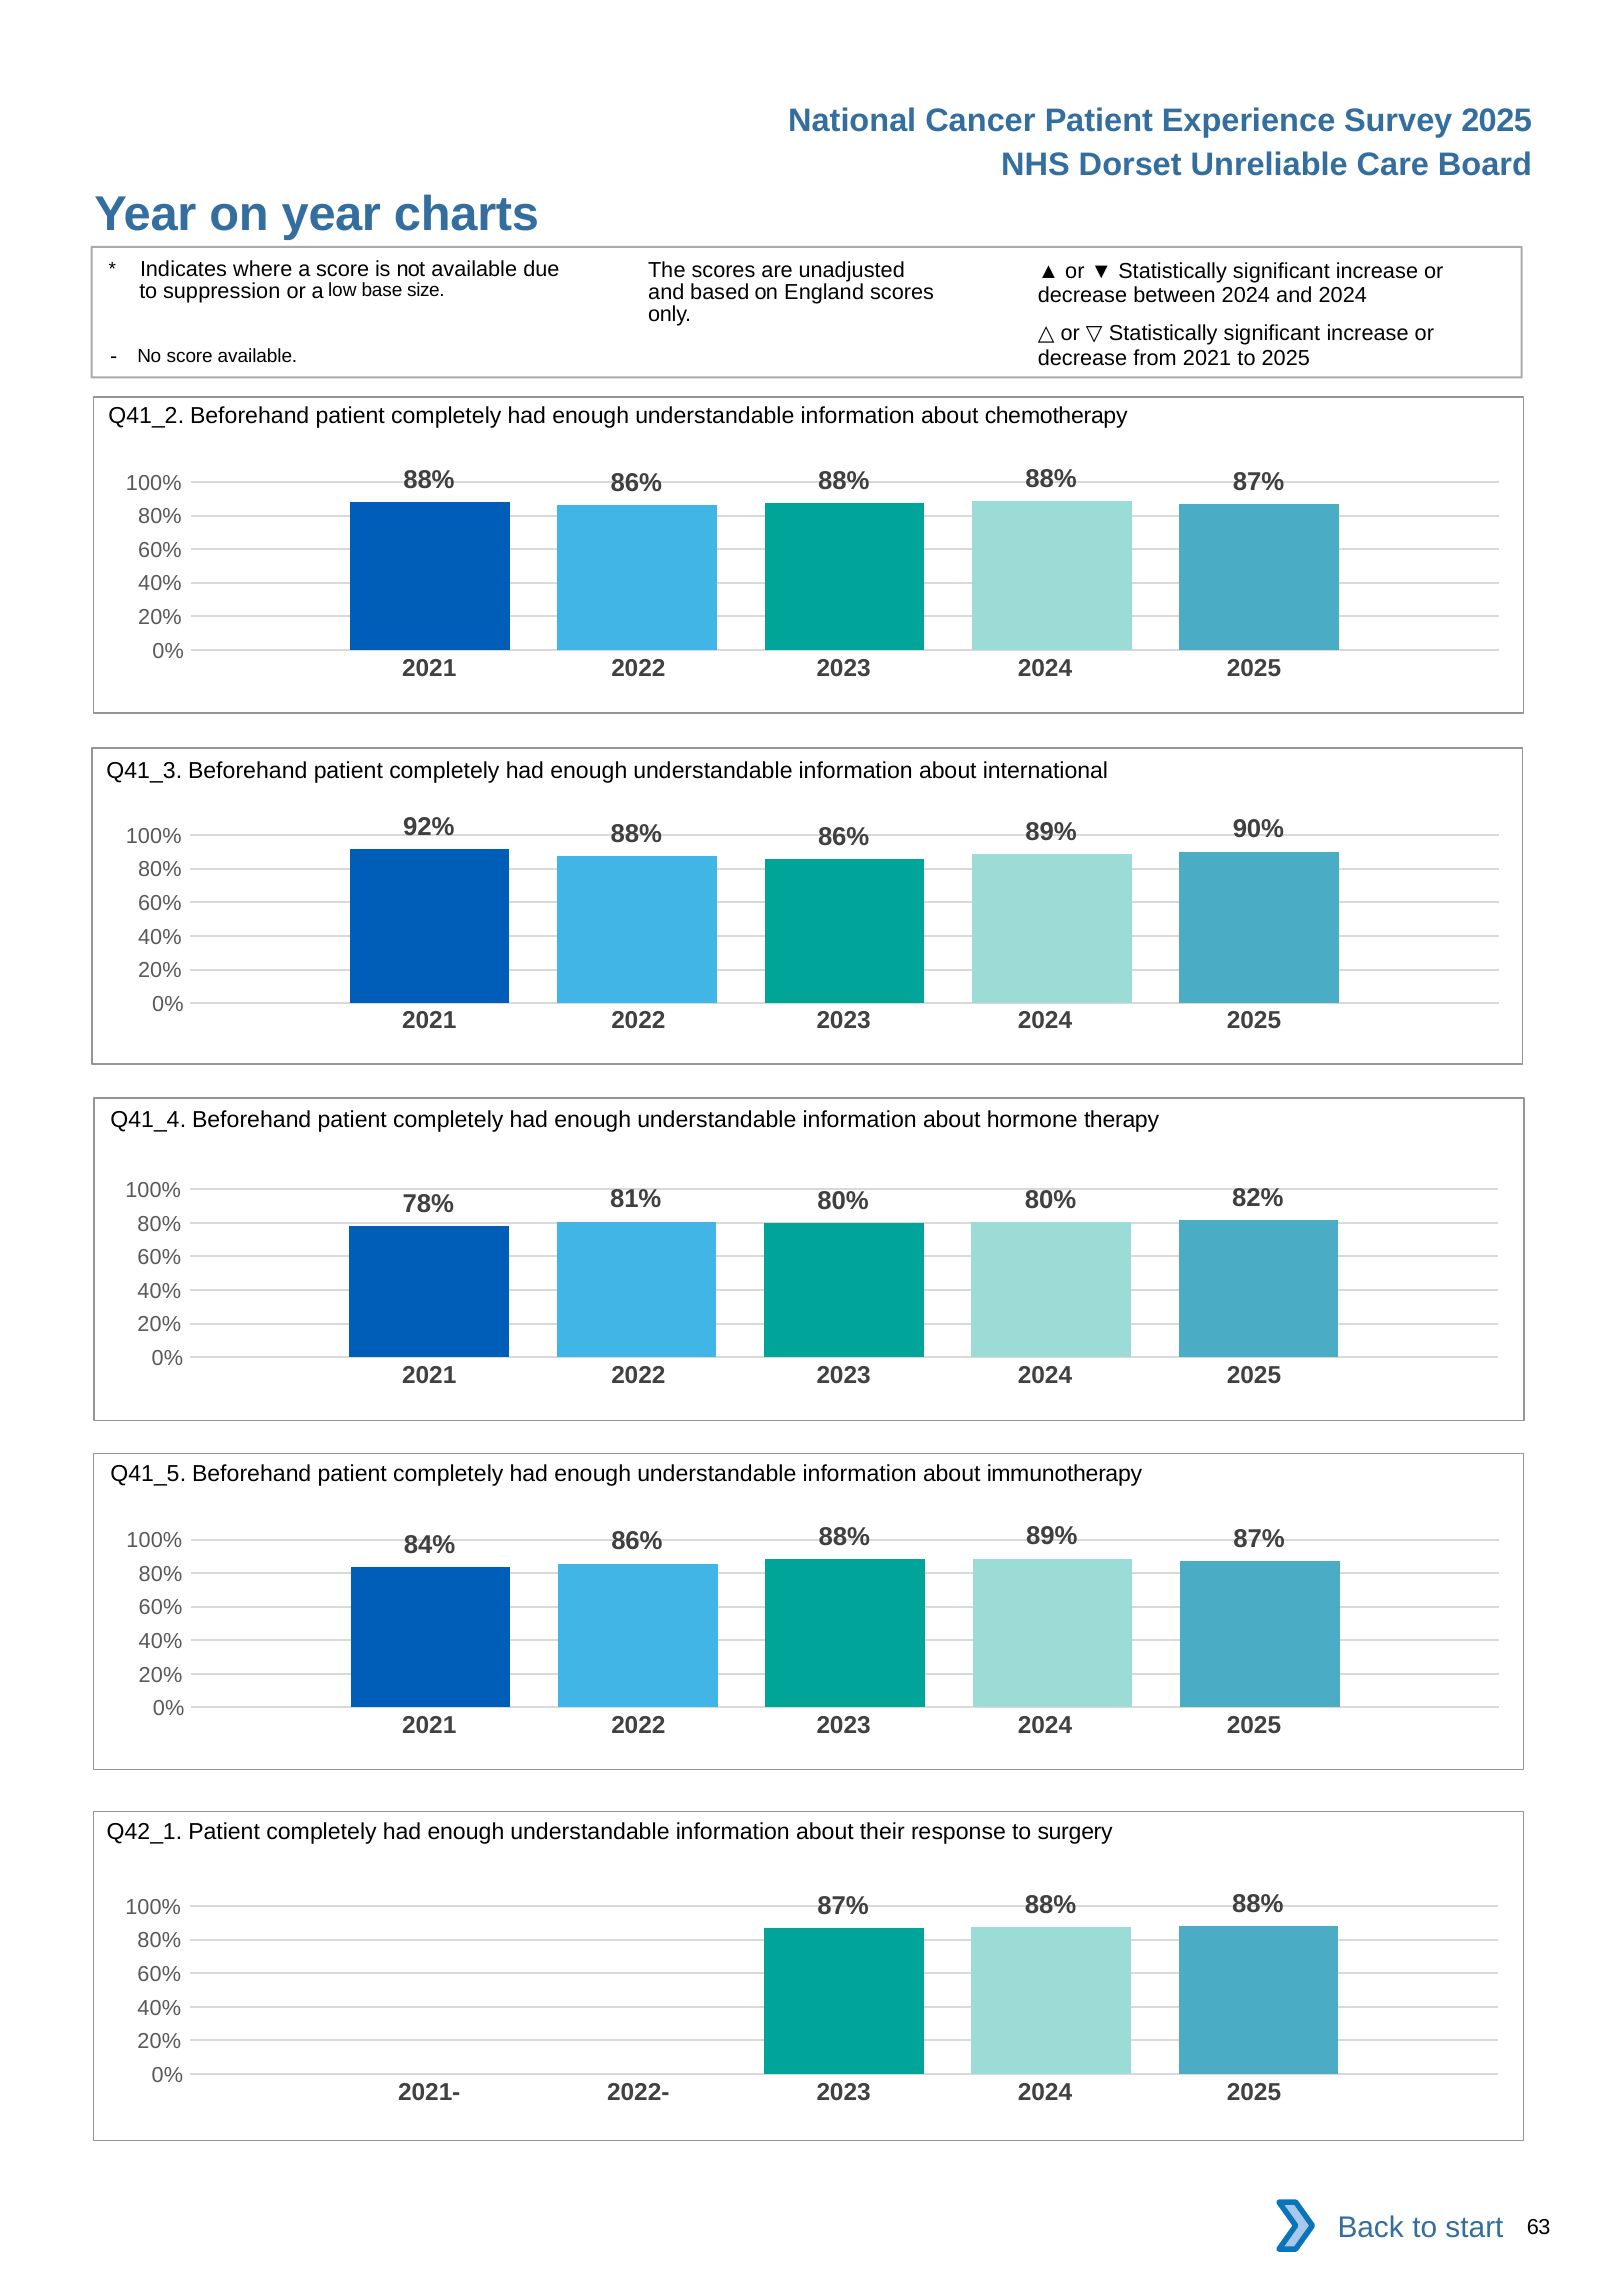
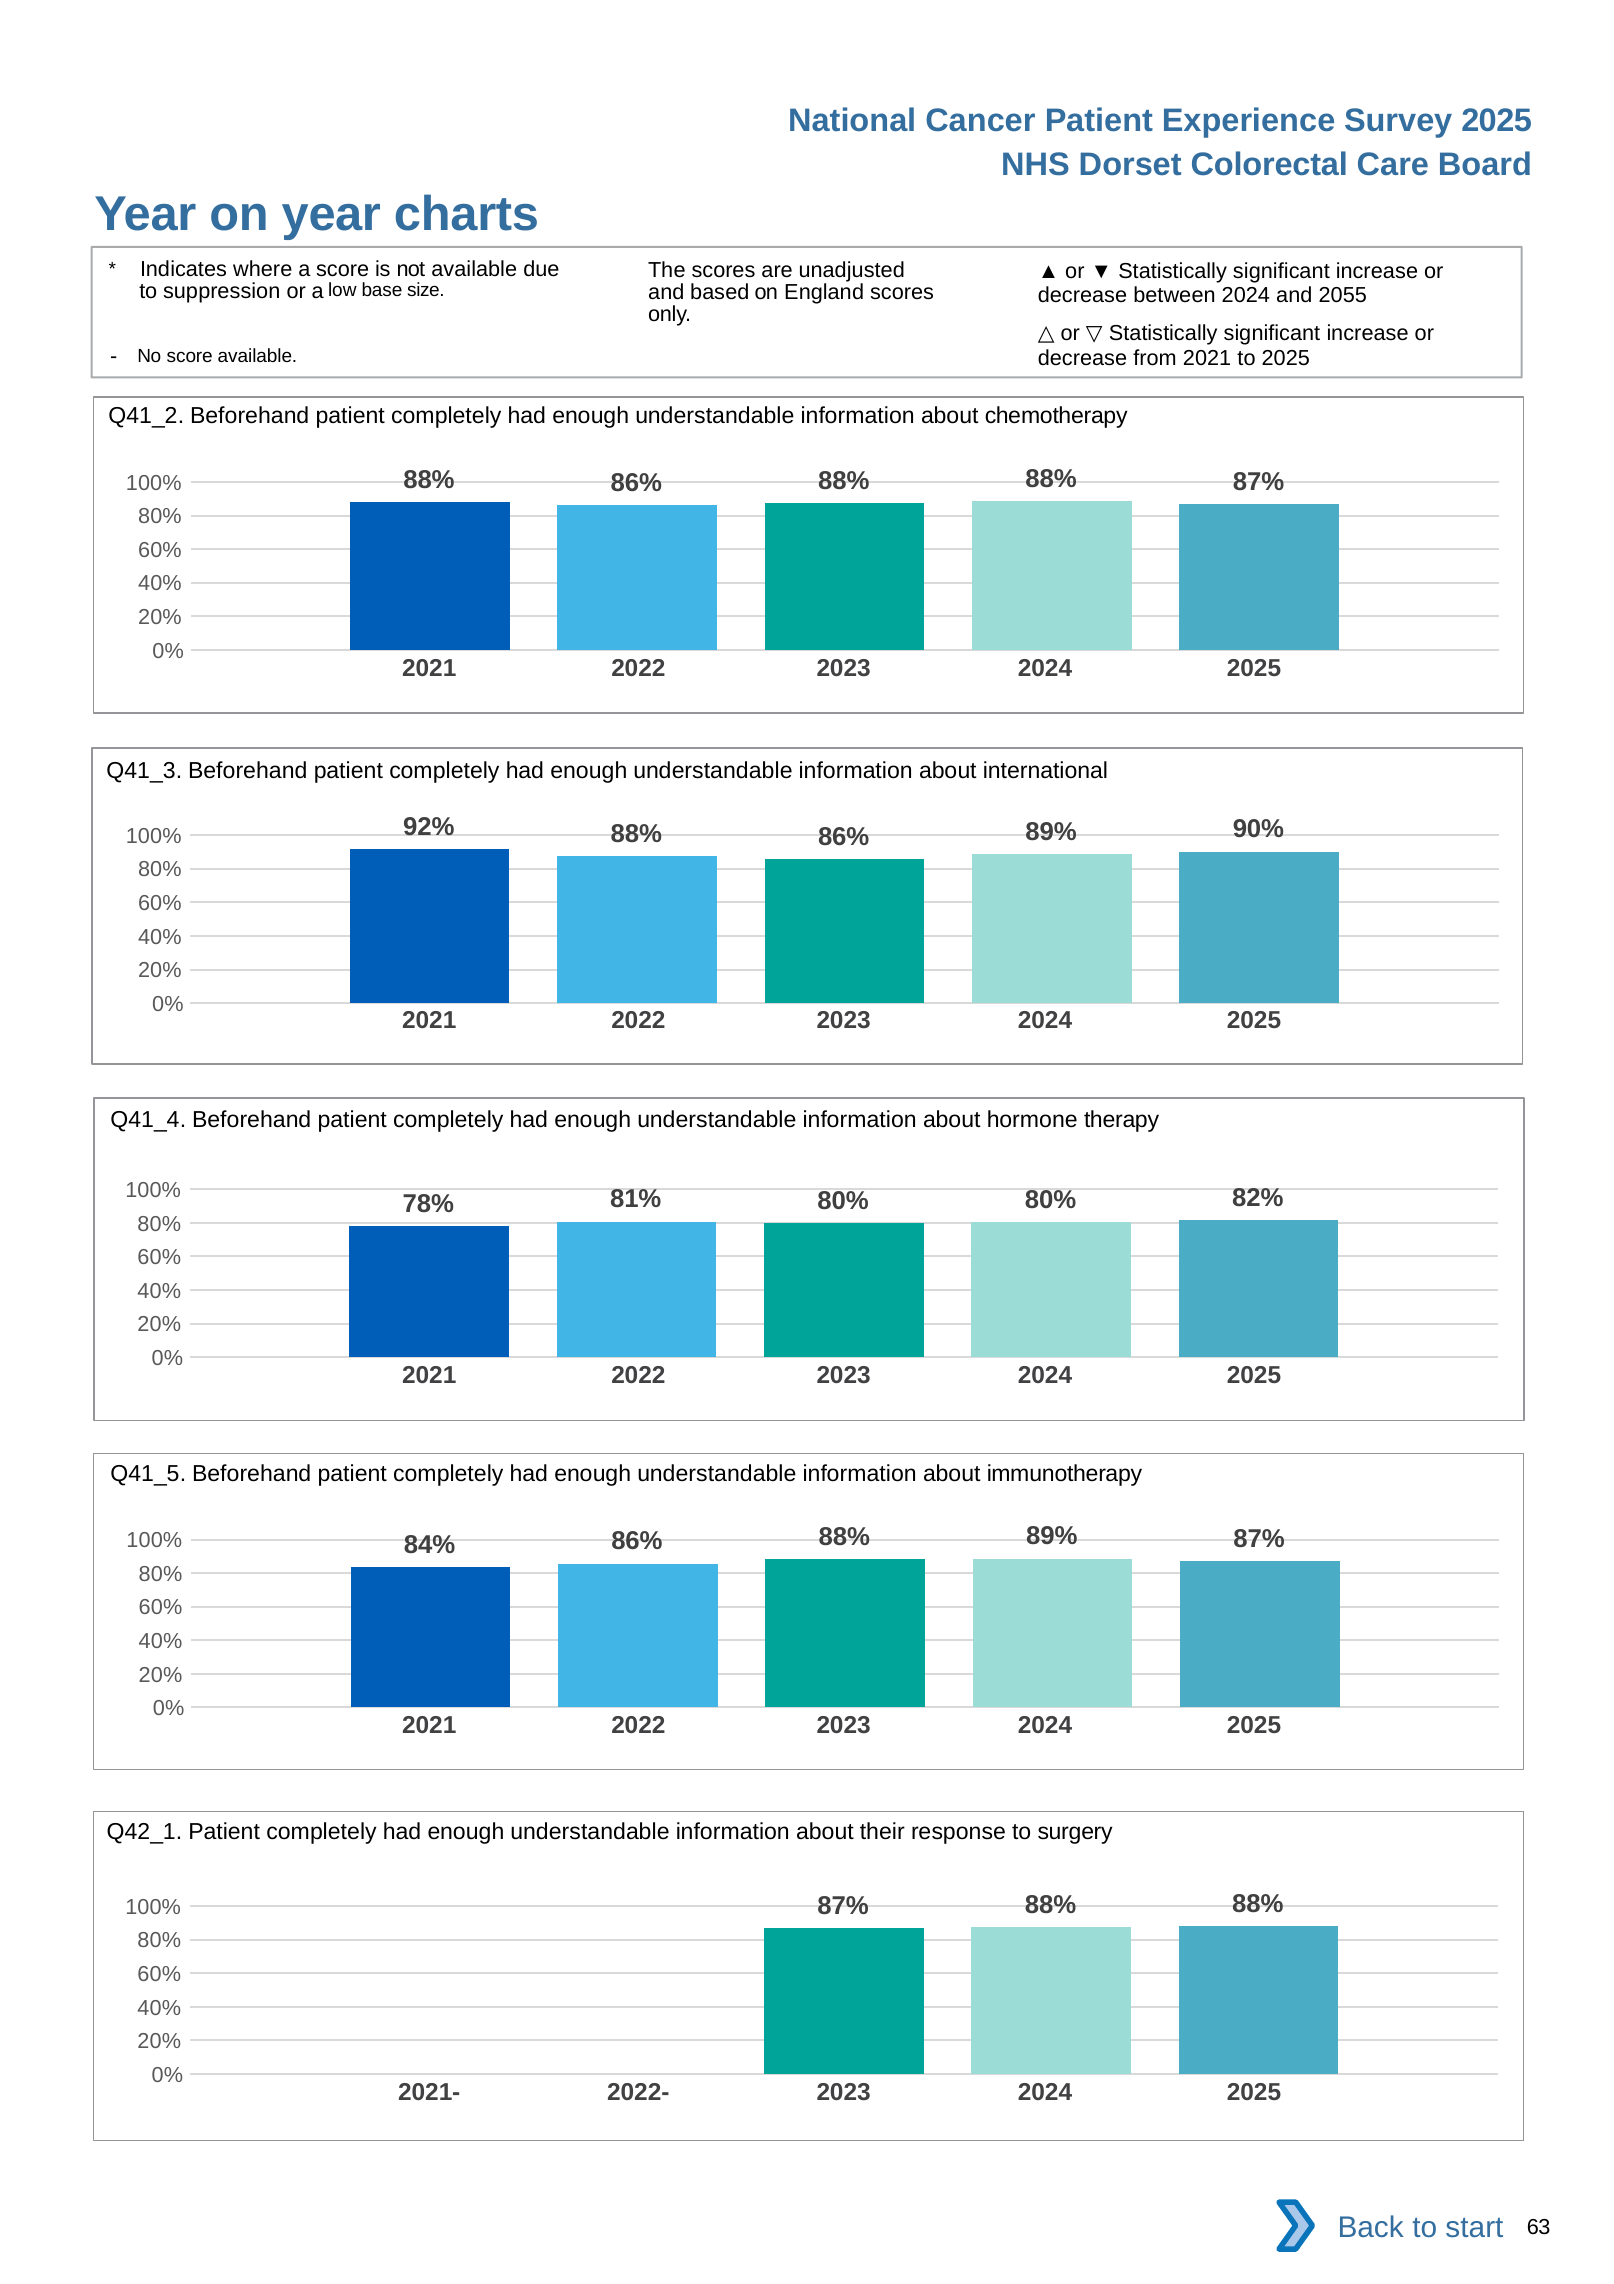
Unreliable: Unreliable -> Colorectal (1269, 164)
and 2024: 2024 -> 2055 (1343, 296)
